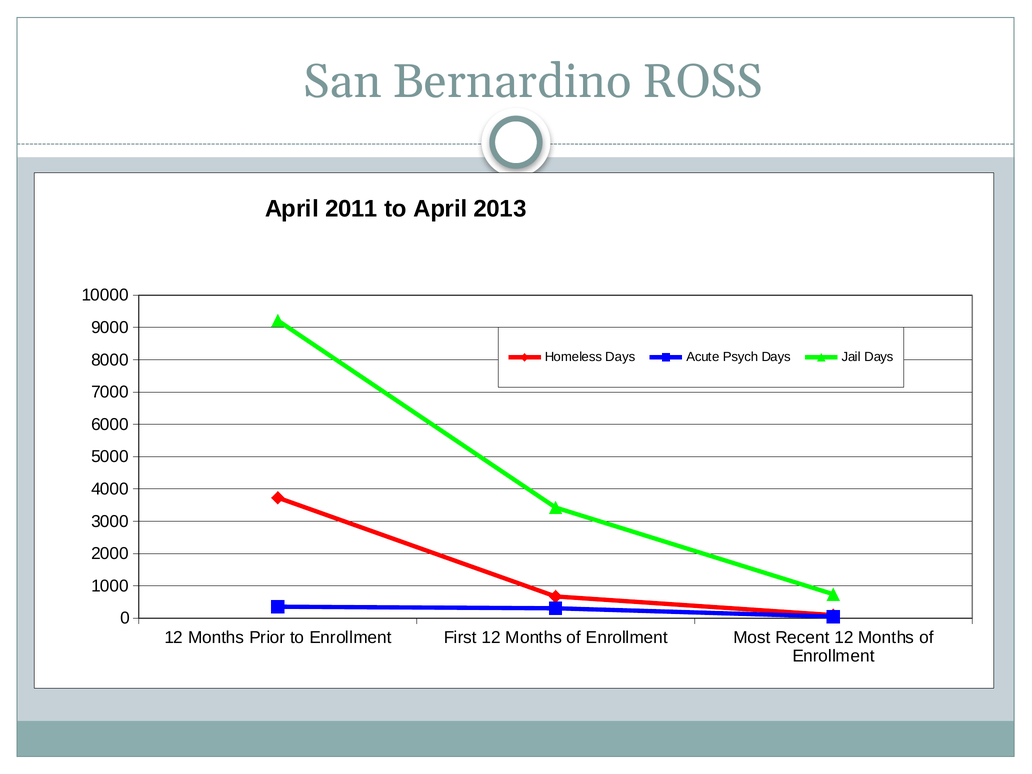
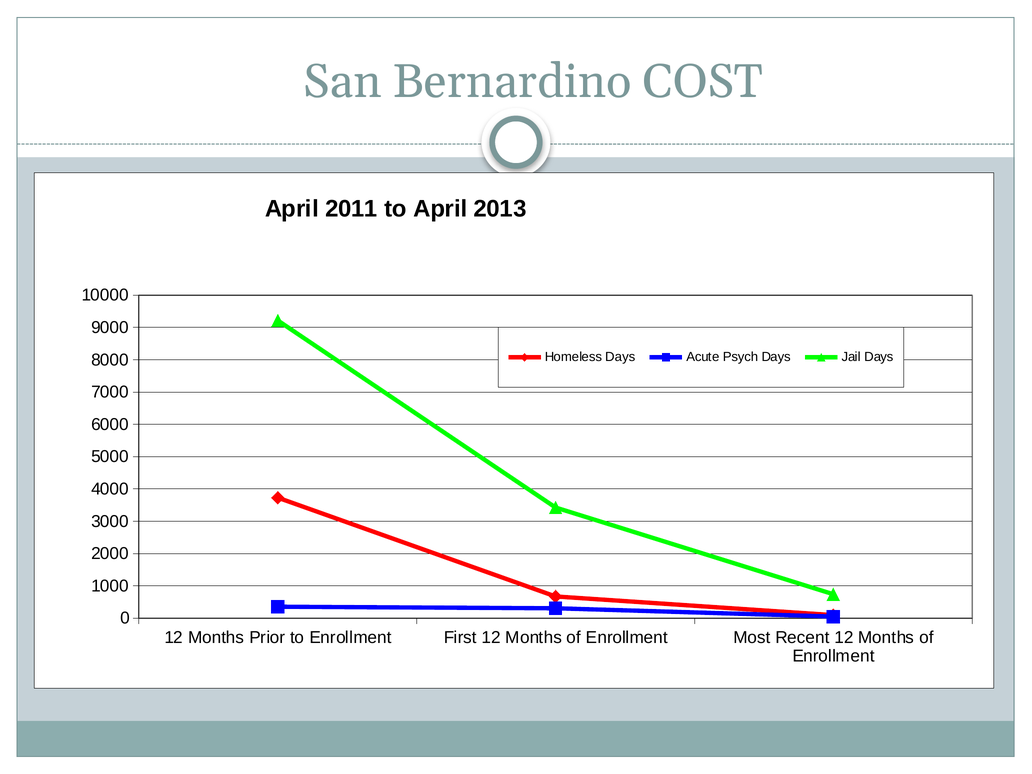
ROSS: ROSS -> COST (703, 82)
